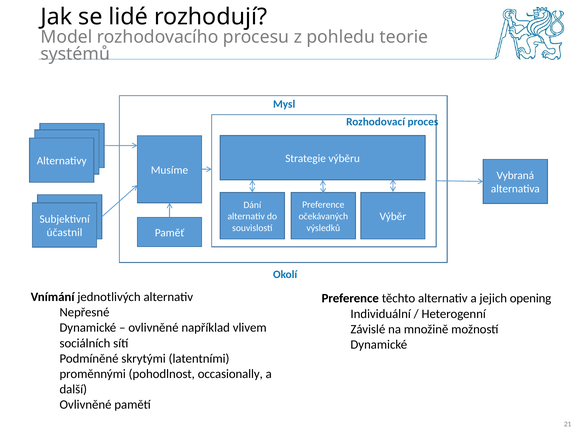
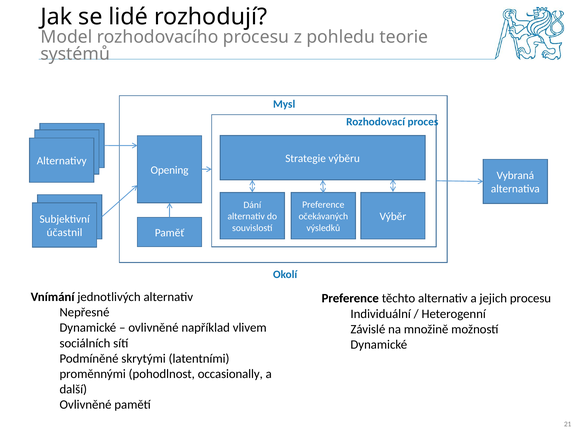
Musíme: Musíme -> Opening (170, 170)
jejich opening: opening -> procesu (530, 298)
